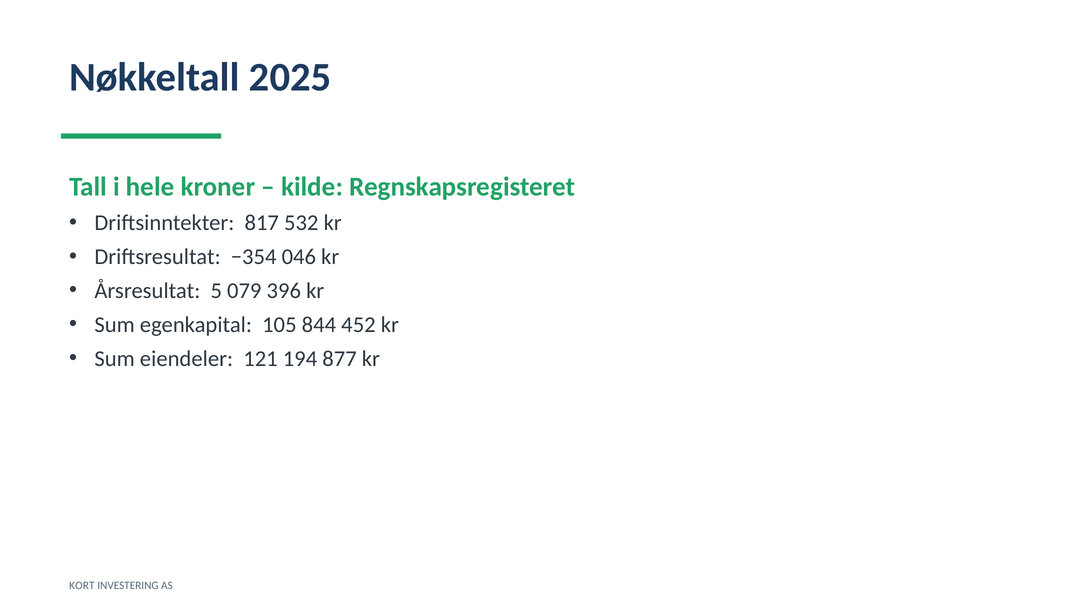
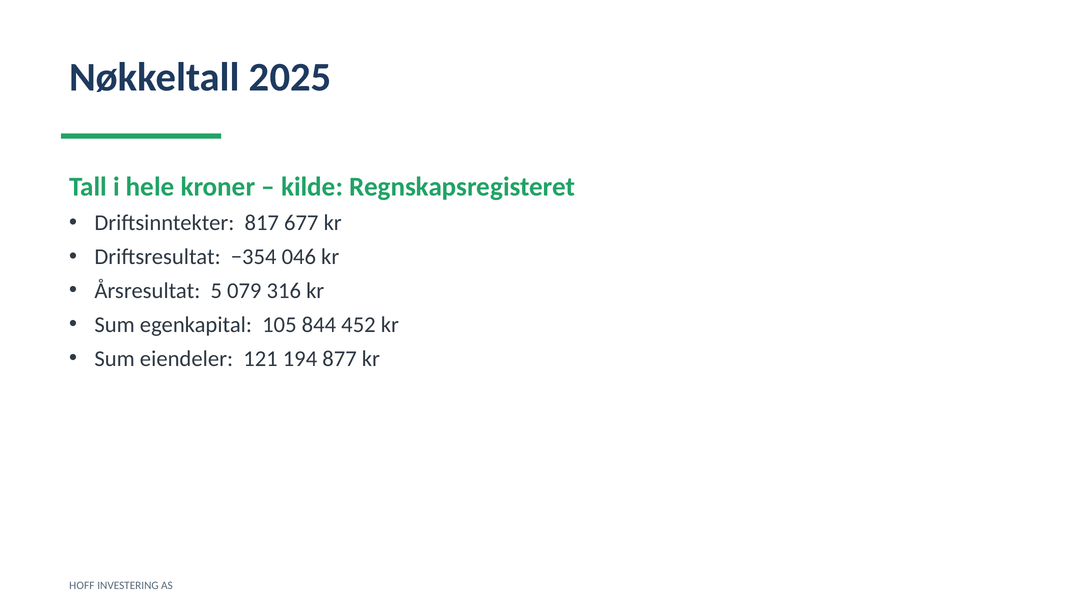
532: 532 -> 677 (301, 223)
396: 396 -> 316 (284, 291)
KORT: KORT -> HOFF (82, 586)
